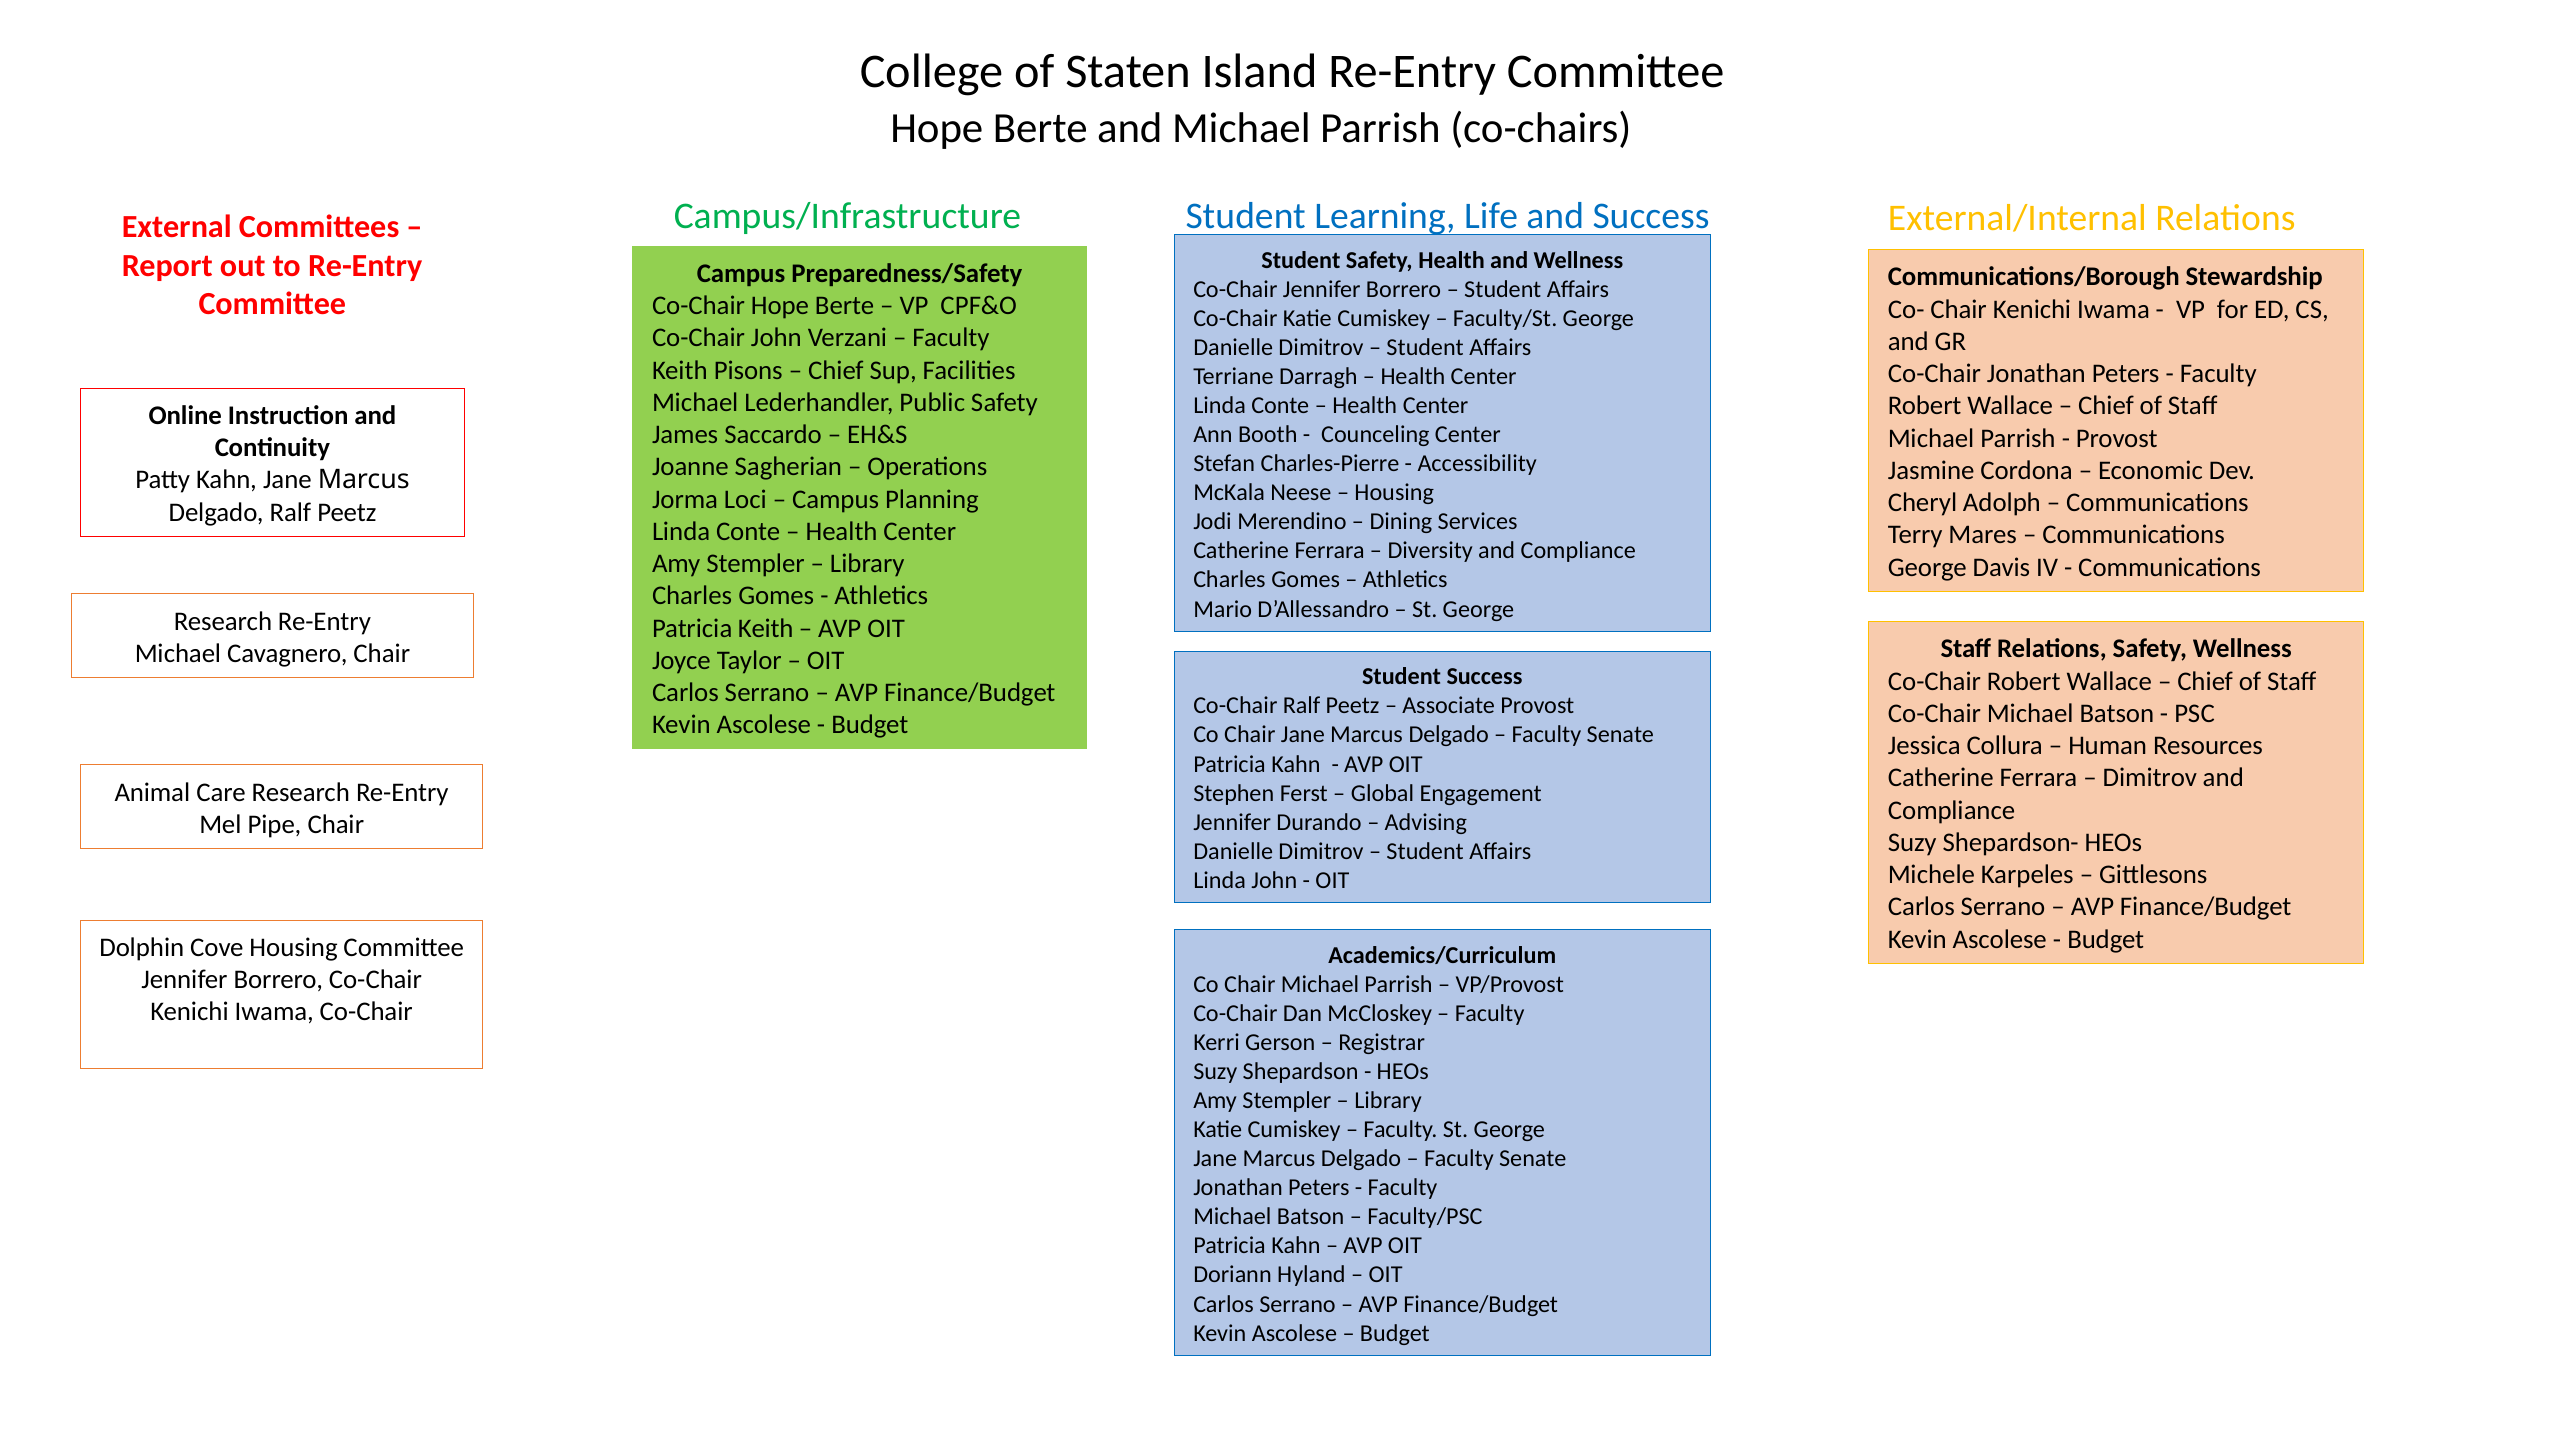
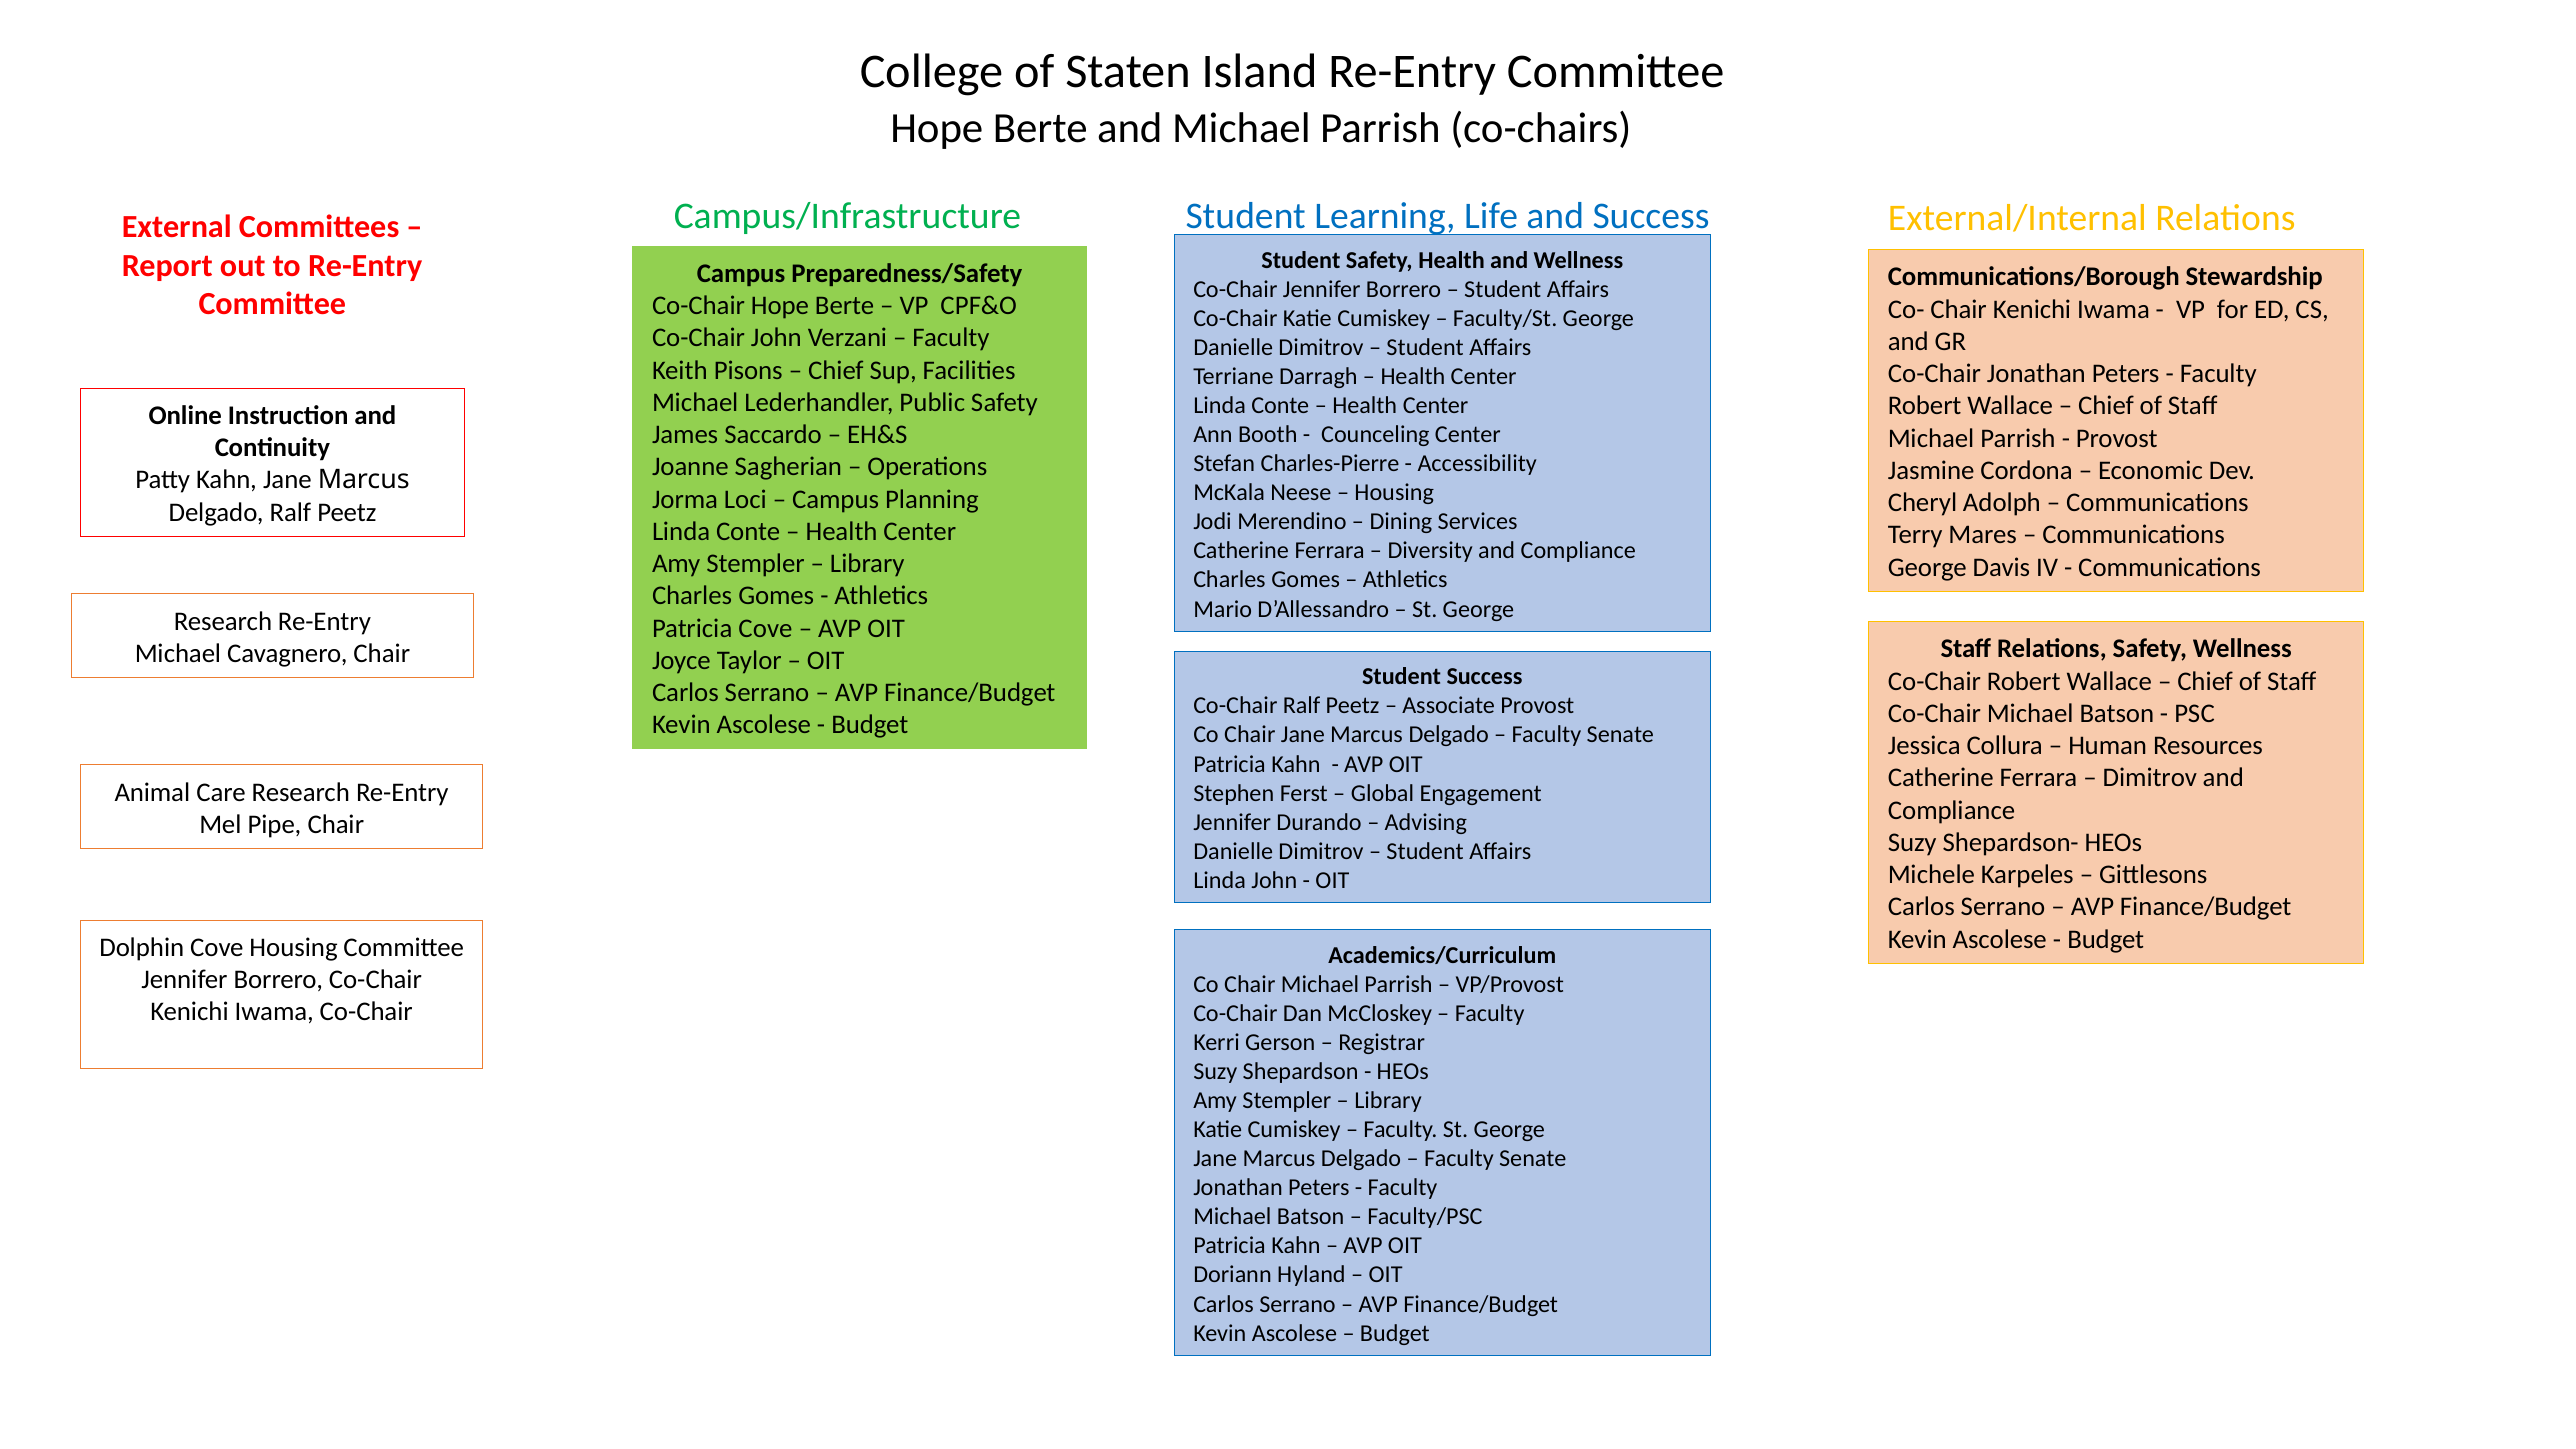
Patricia Keith: Keith -> Cove (765, 628)
